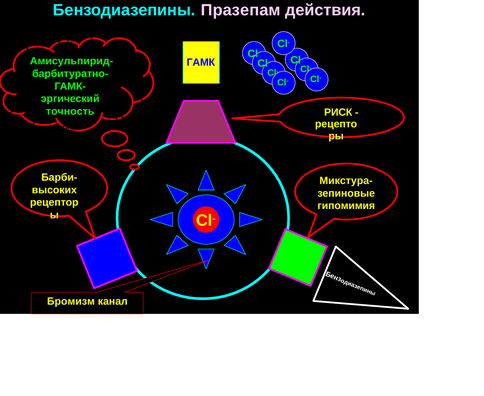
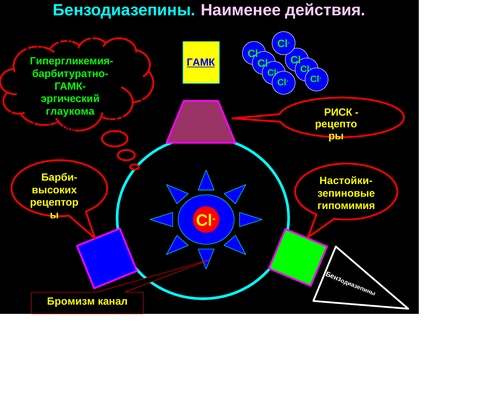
Празепам: Празепам -> Наименее (241, 10)
Амисульпирид-: Амисульпирид- -> Гипергликемия- (72, 61)
ГАМК underline: none -> present (201, 62)
точность: точность -> глаукома (70, 111)
Микстура-: Микстура- -> Настойки- (346, 181)
